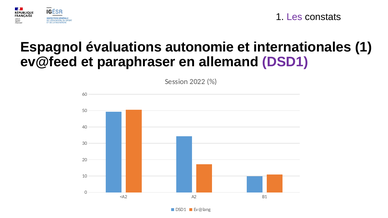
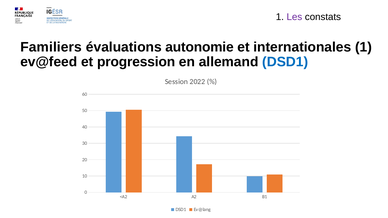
Espagnol: Espagnol -> Familiers (51, 47)
paraphraser: paraphraser -> progression (136, 62)
DSD1 colour: purple -> blue (285, 62)
